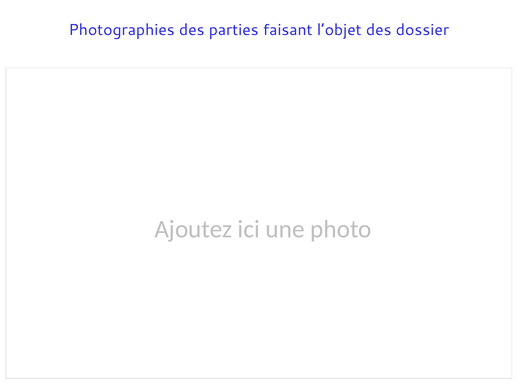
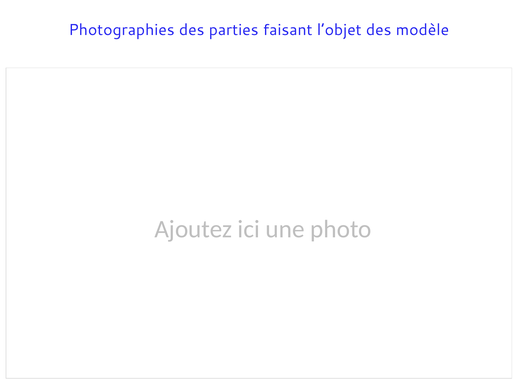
dossier: dossier -> modèle (422, 30)
